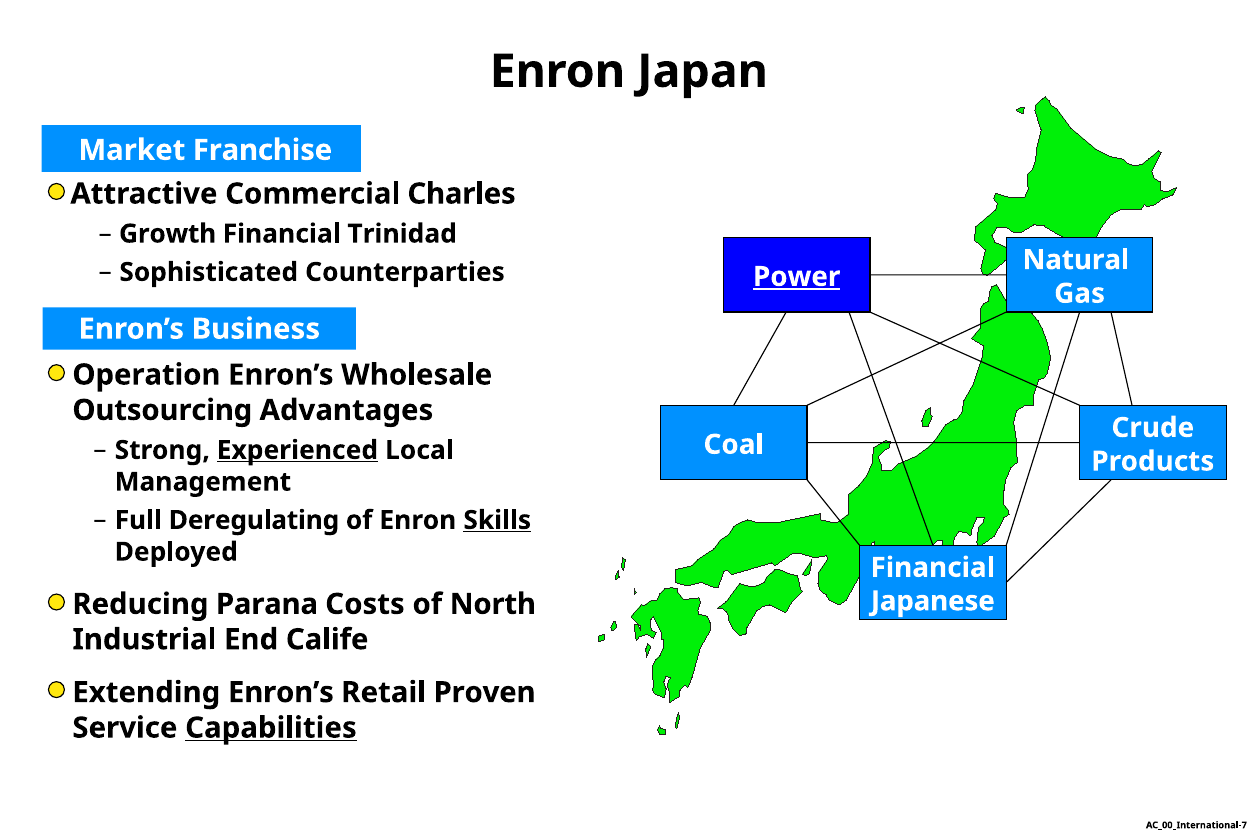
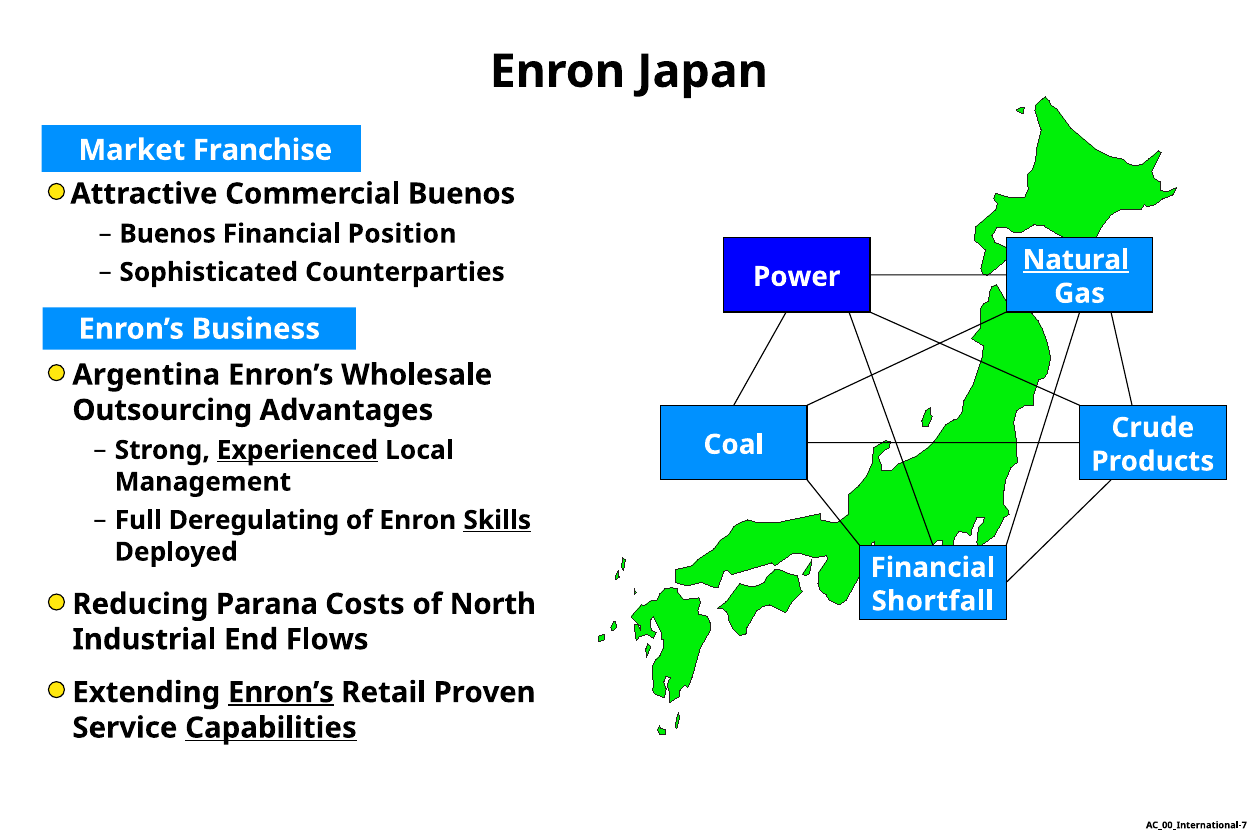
Commercial Charles: Charles -> Buenos (462, 194)
Growth: Growth -> Buenos (168, 234)
Trinidad: Trinidad -> Position (402, 234)
Natural underline: none -> present (1076, 260)
Power underline: present -> none (797, 277)
Operation: Operation -> Argentina (146, 375)
Japanese: Japanese -> Shortfall (933, 601)
Calife: Calife -> Flows (327, 639)
Enron’s underline: none -> present (281, 692)
